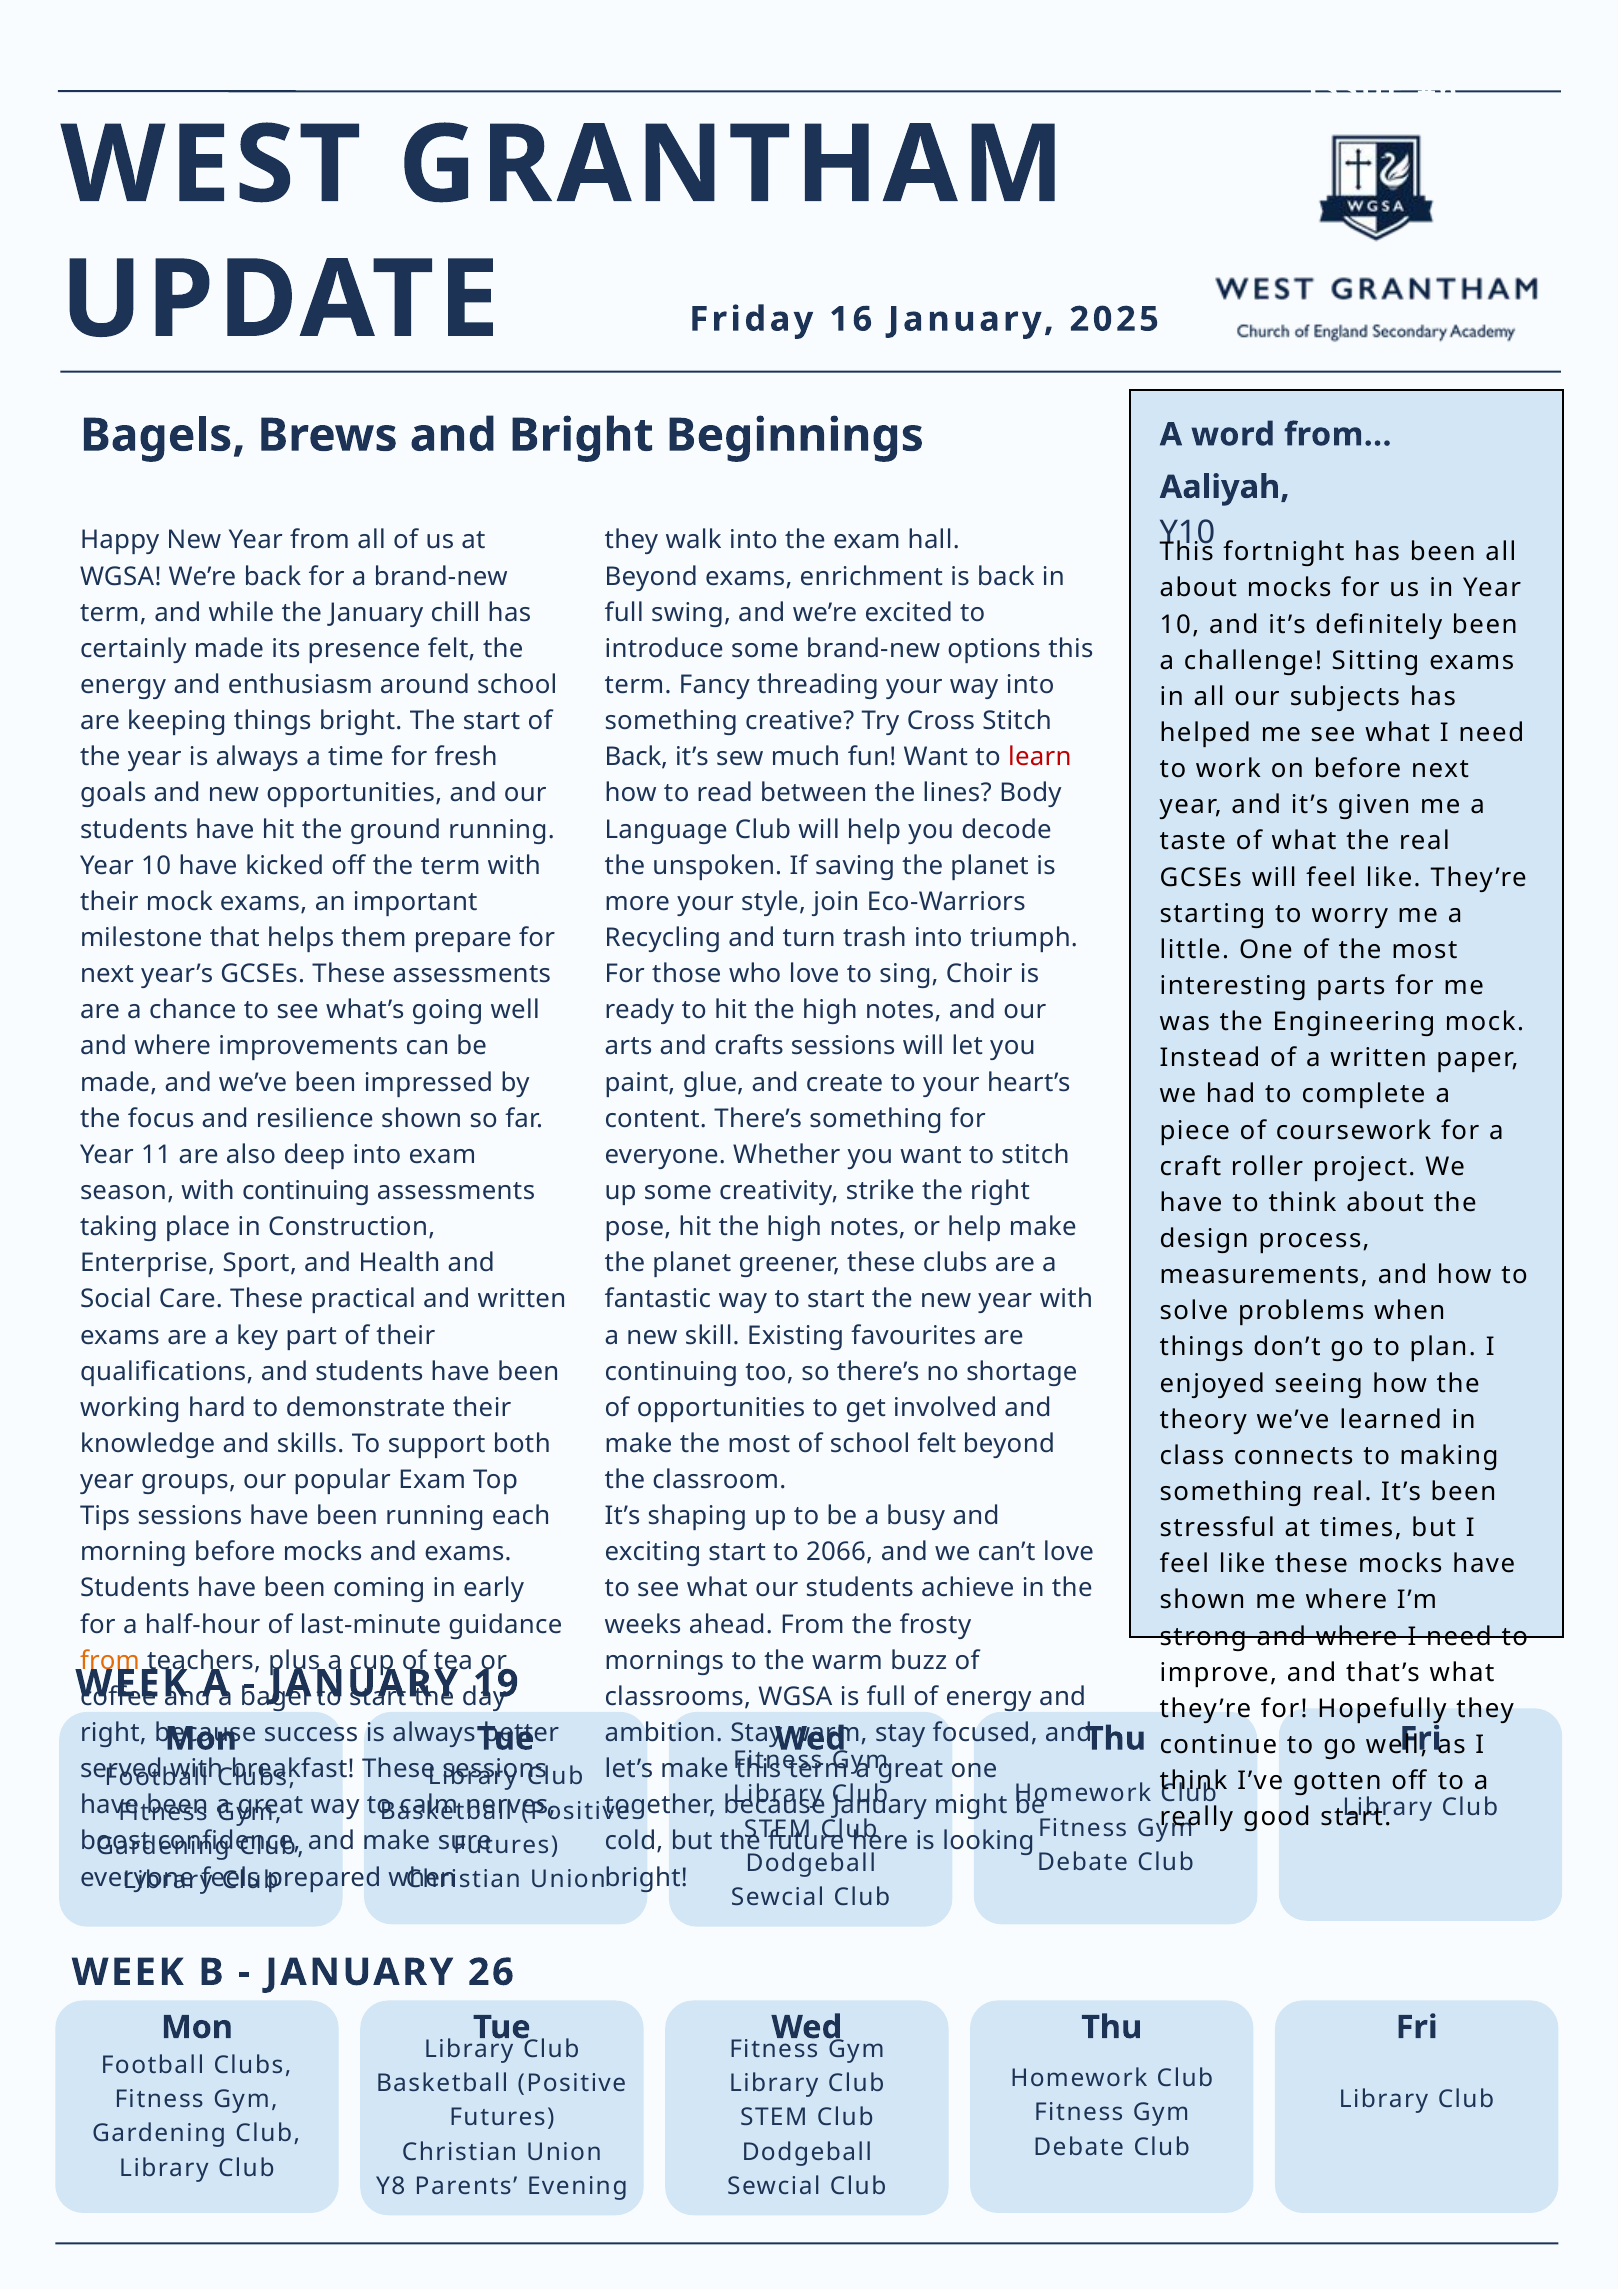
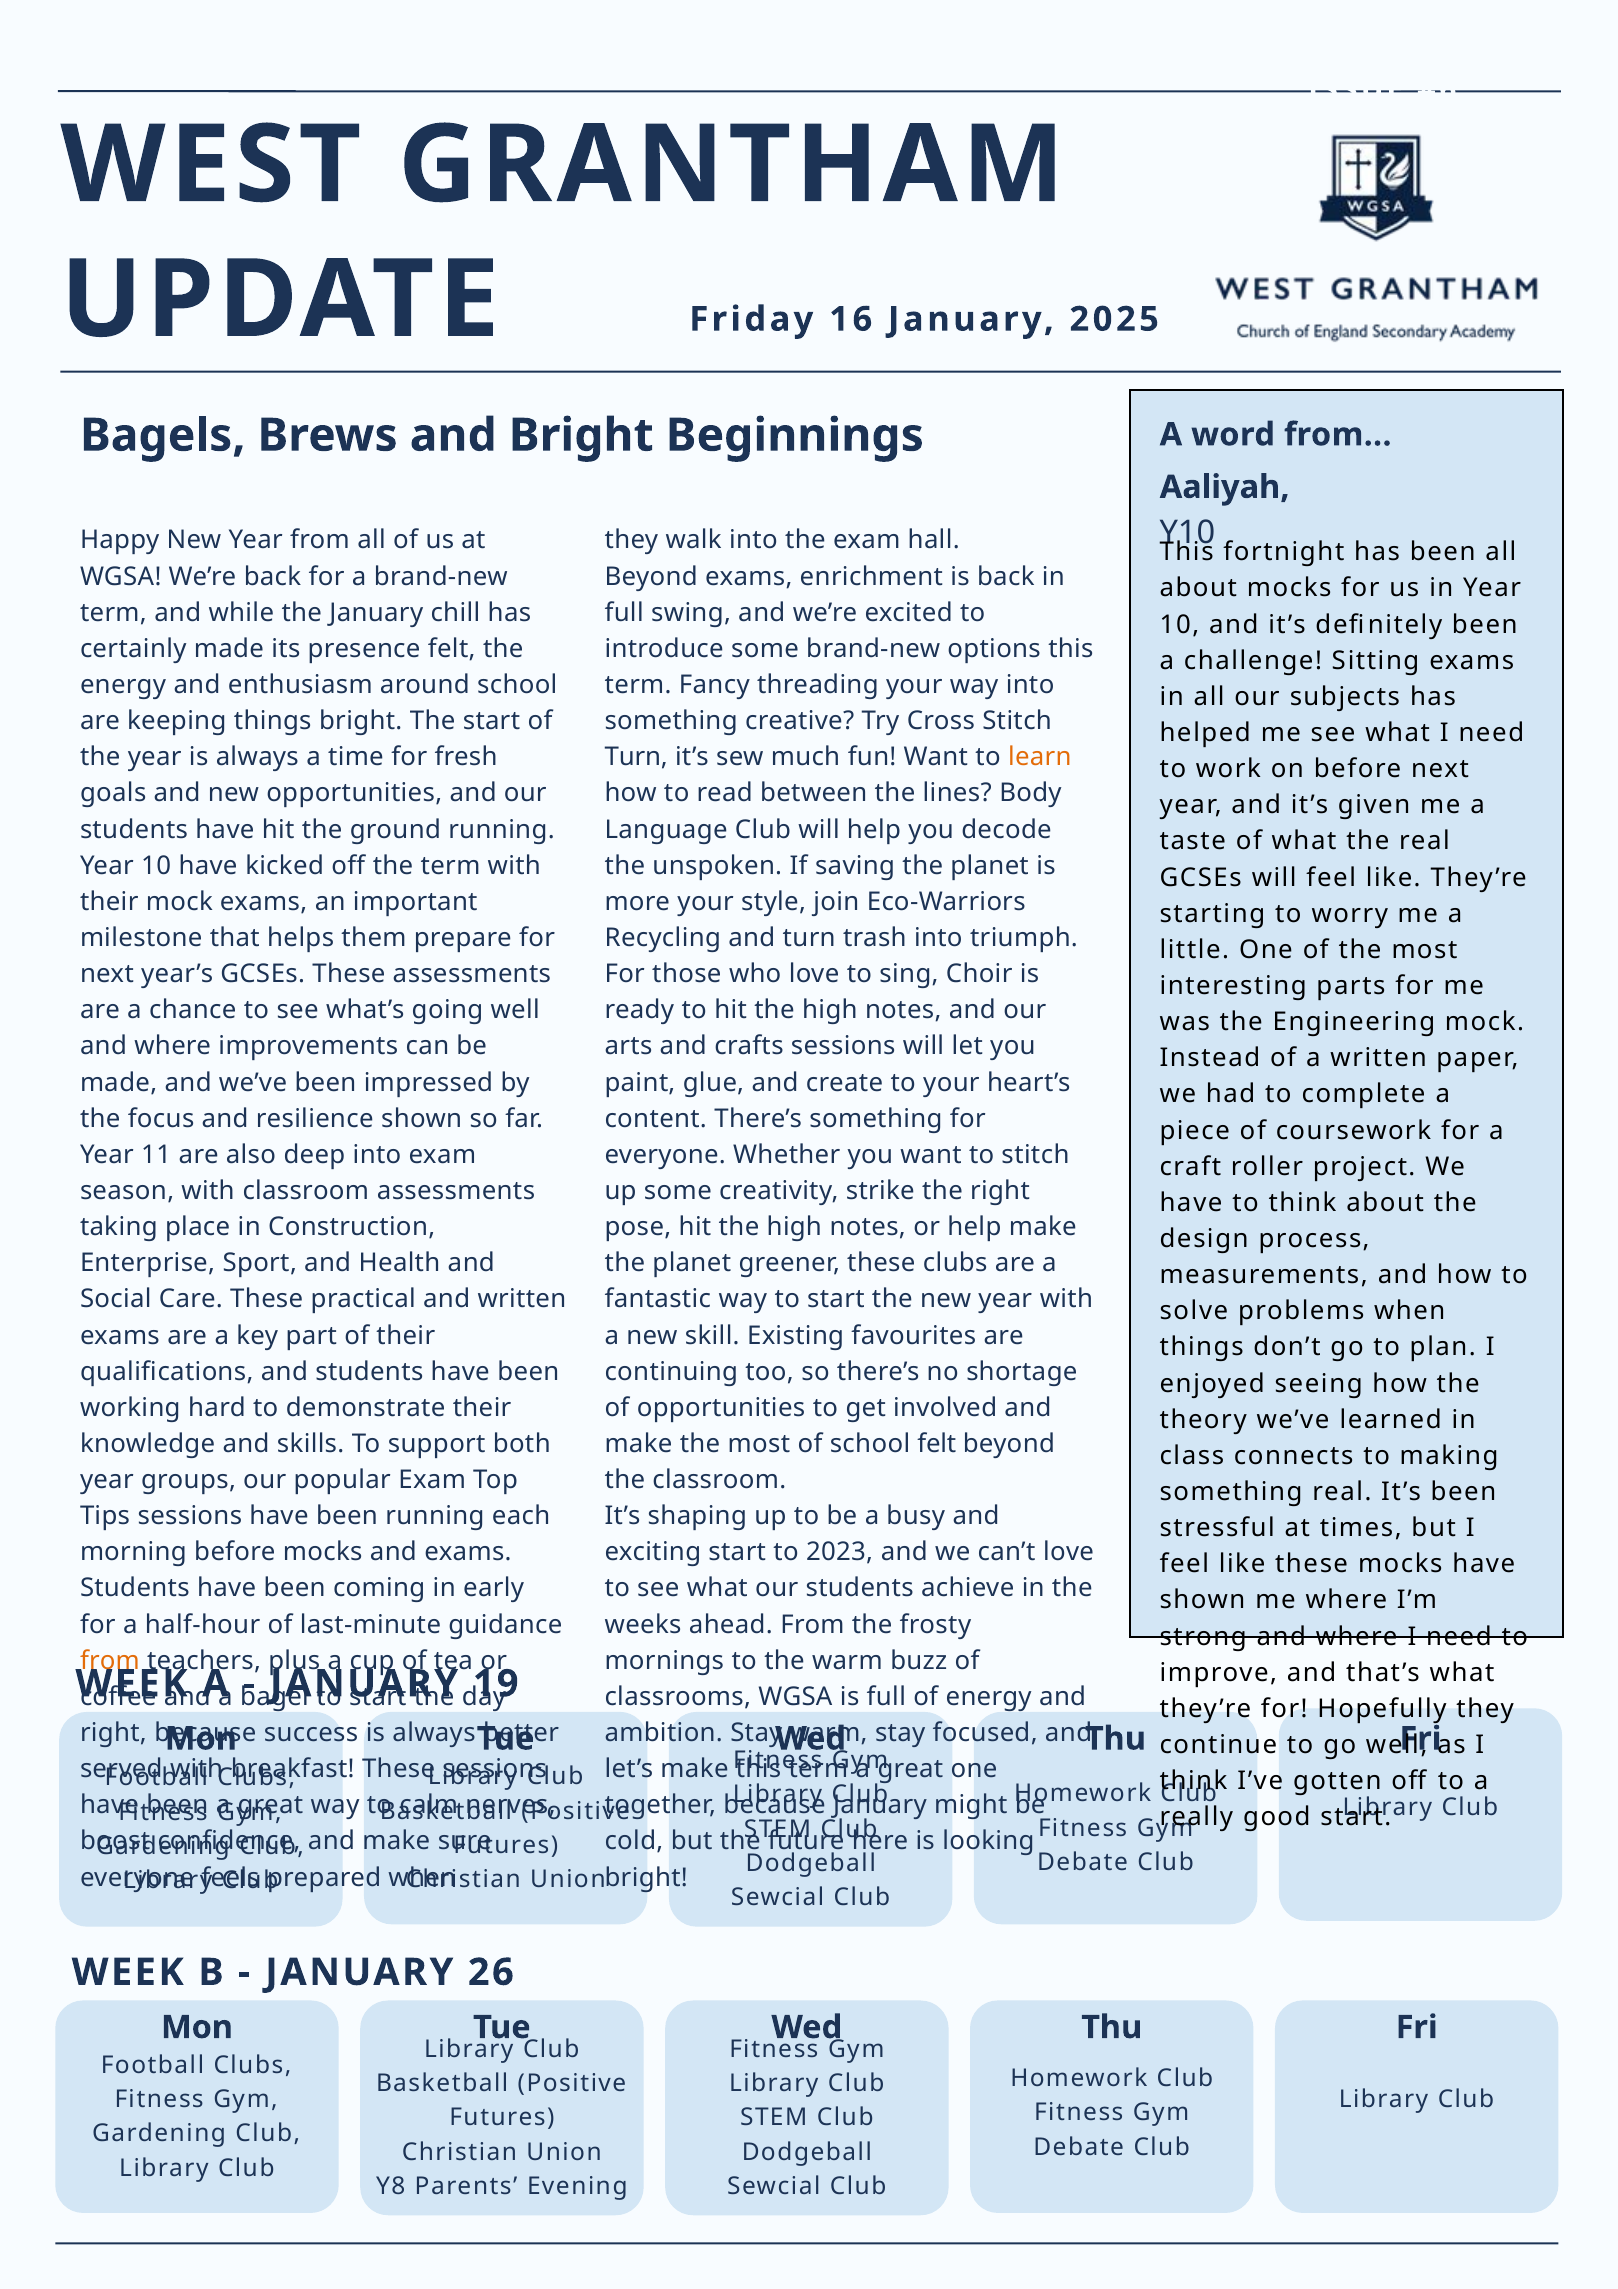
Back: Back -> Turn (636, 757)
learn colour: red -> orange (1040, 757)
with continuing: continuing -> classroom (306, 1191)
2066: 2066 -> 2023 (840, 1553)
